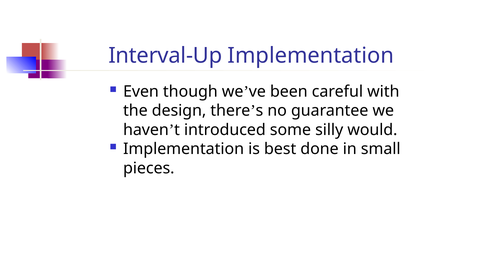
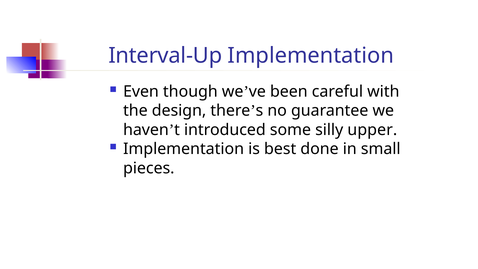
would: would -> upper (372, 130)
